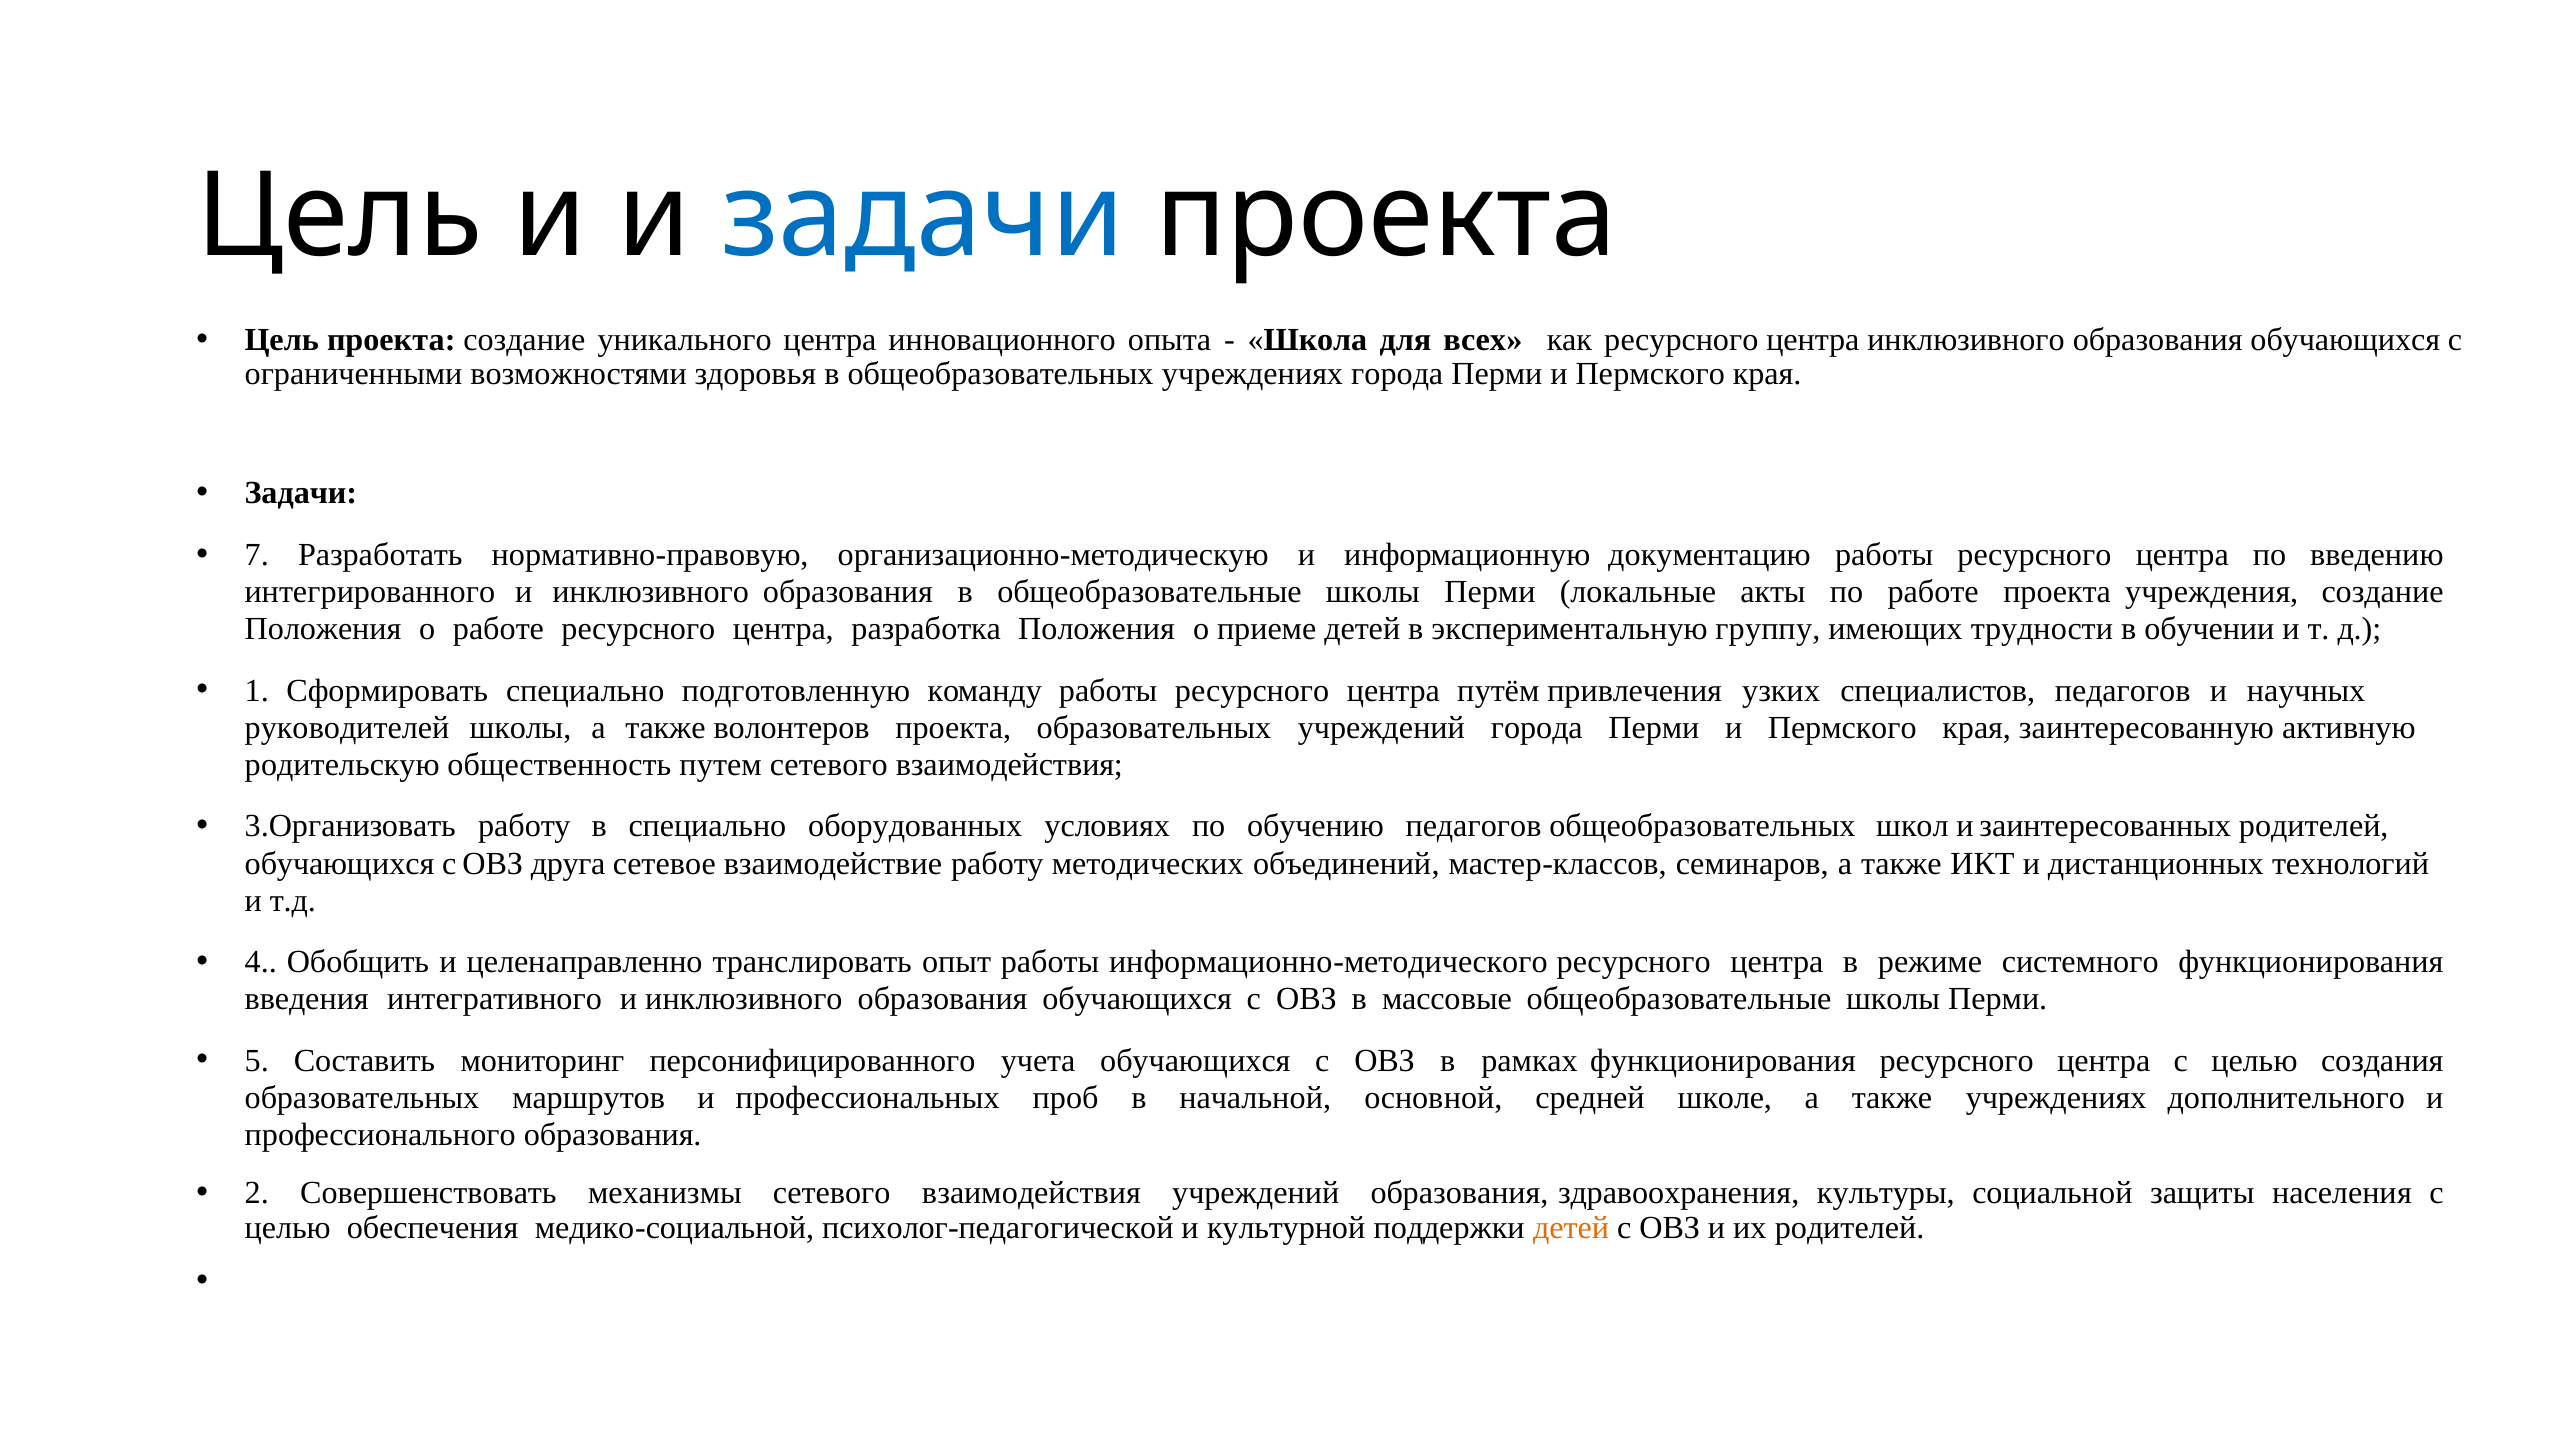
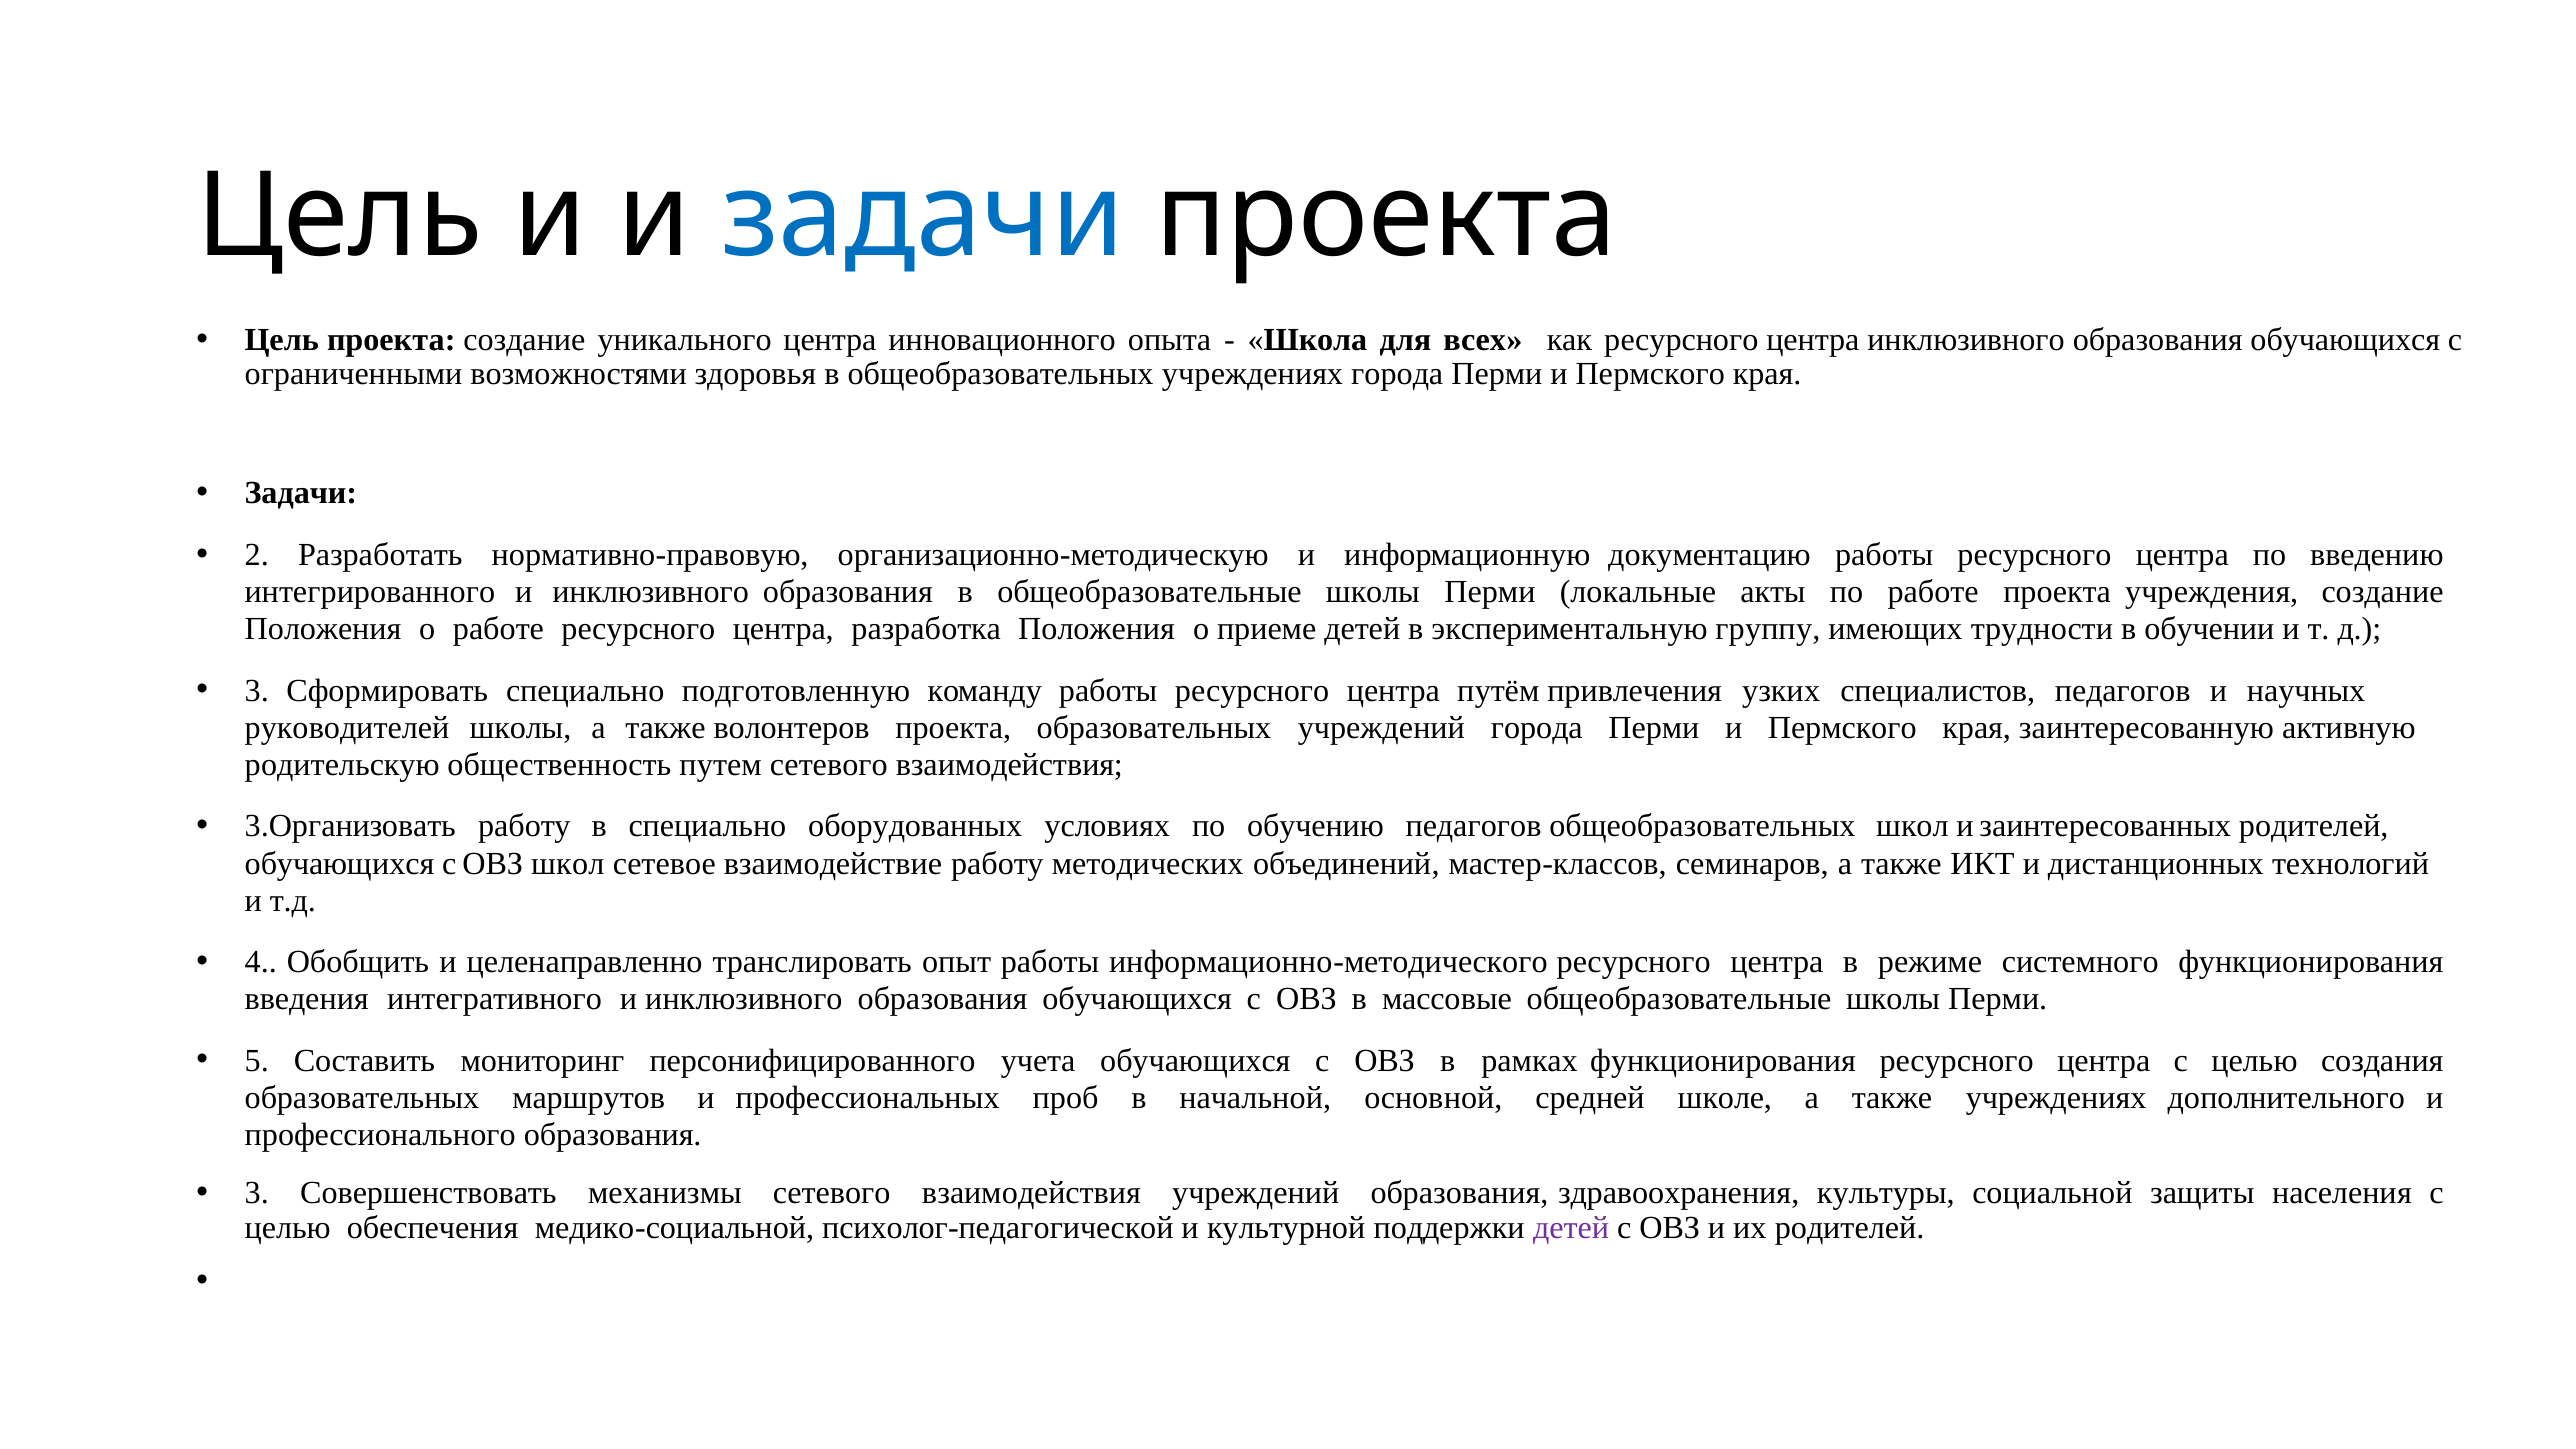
7: 7 -> 2 (257, 555)
1: 1 -> 3 (257, 691)
сОВЗ друга: друга -> школ (568, 863)
2: 2 -> 3 (257, 1193)
детей colour: orange -> purple (1571, 1227)
